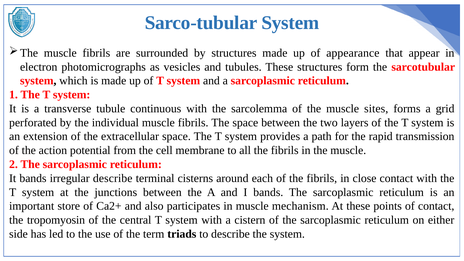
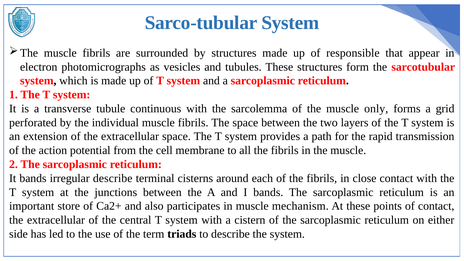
appearance: appearance -> responsible (353, 53)
sites: sites -> only (376, 109)
tropomyosin: tropomyosin -> extracellular (56, 220)
